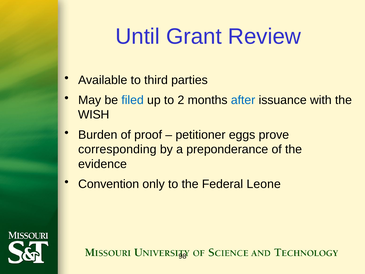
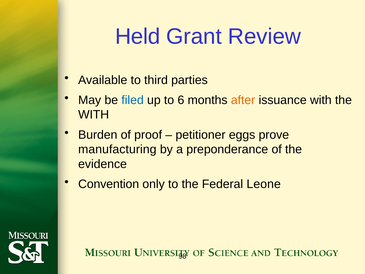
Until: Until -> Held (138, 37)
2: 2 -> 6 (181, 100)
after colour: blue -> orange (243, 100)
WISH: WISH -> WITH (94, 115)
corresponding: corresponding -> manufacturing (117, 149)
